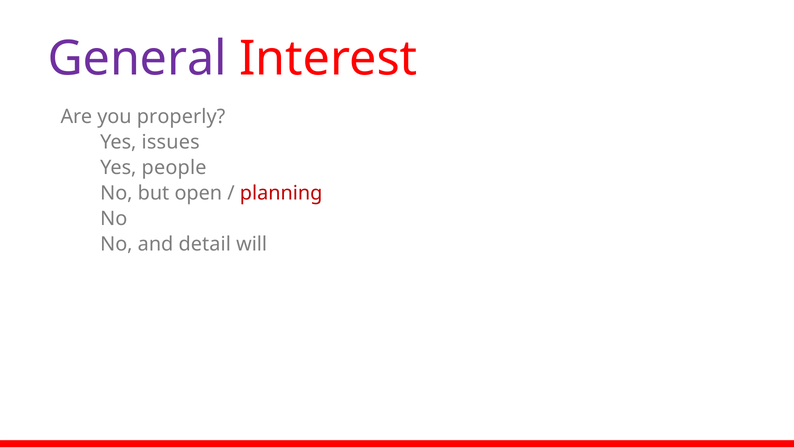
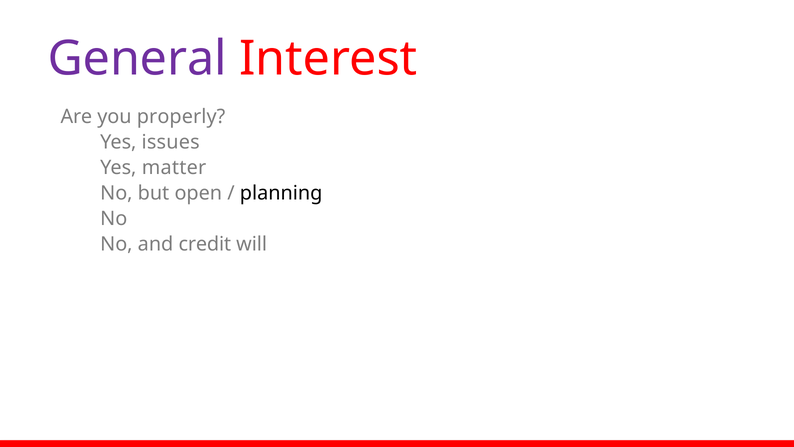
people: people -> matter (174, 168)
planning colour: red -> black (281, 193)
detail: detail -> credit (205, 244)
